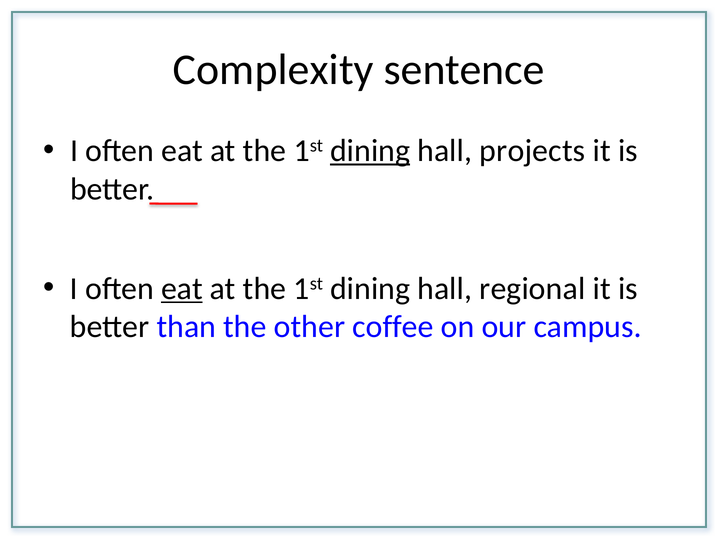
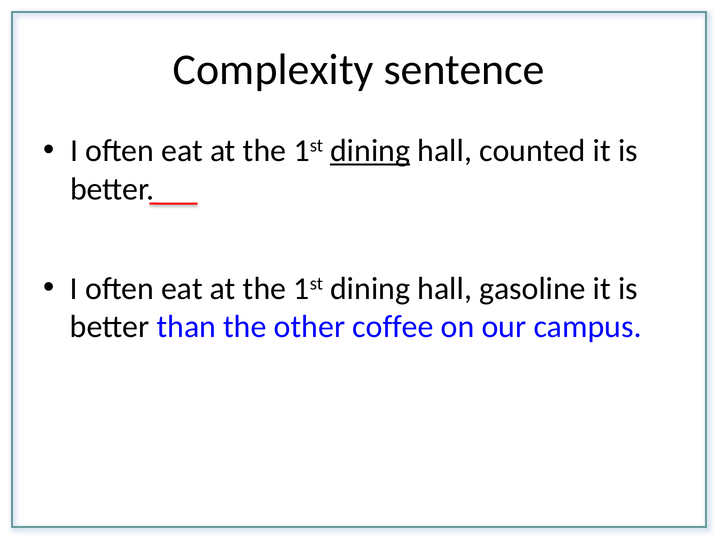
projects: projects -> counted (533, 151)
eat underline: present -> none (182, 288)
regional: regional -> gasoline (532, 288)
